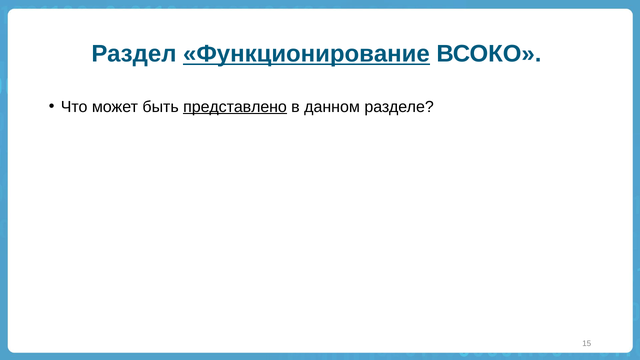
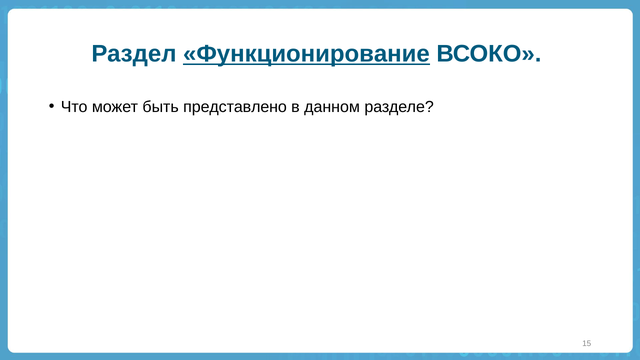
представлено underline: present -> none (235, 107)
